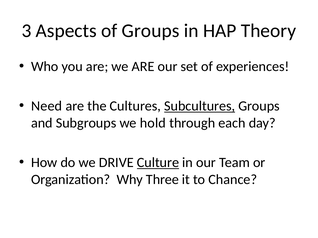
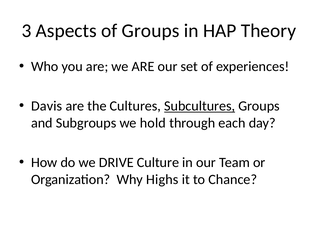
Need: Need -> Davis (47, 106)
Culture underline: present -> none (158, 163)
Three: Three -> Highs (162, 180)
